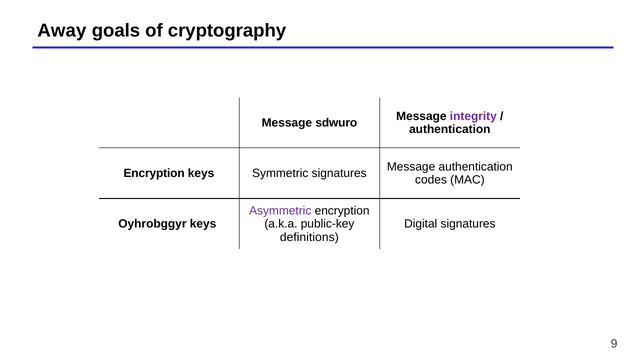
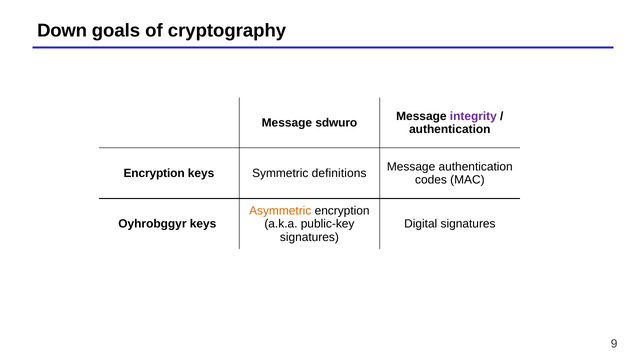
Away: Away -> Down (62, 31)
Symmetric signatures: signatures -> definitions (339, 173)
Asymmetric colour: purple -> orange (280, 210)
definitions: definitions -> signatures (309, 237)
